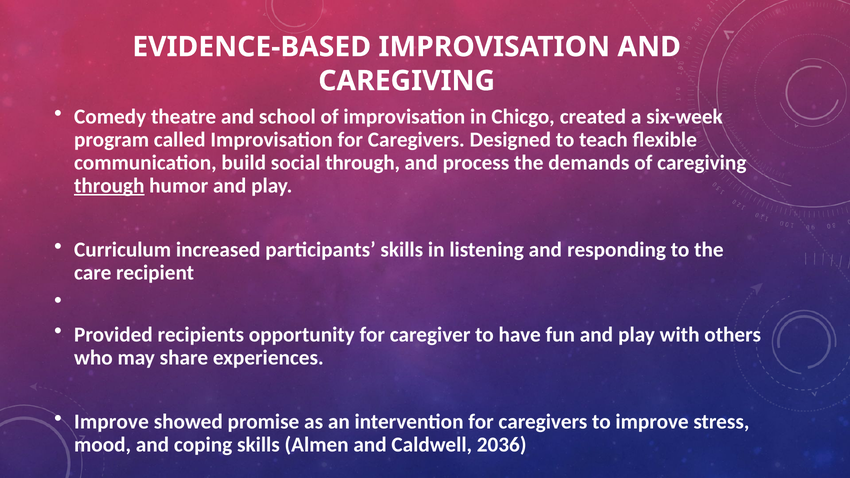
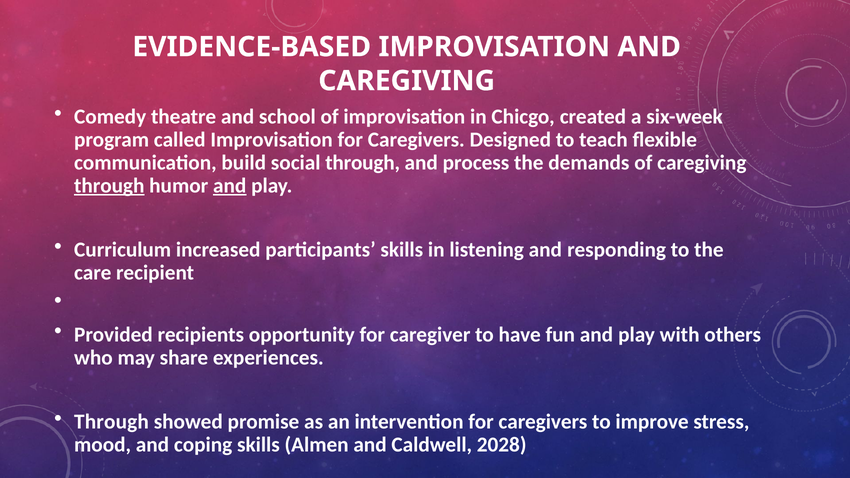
and underline: none -> present (230, 186)
Improve: Improve -> Through (111, 422)
2036: 2036 -> 2028 (502, 445)
